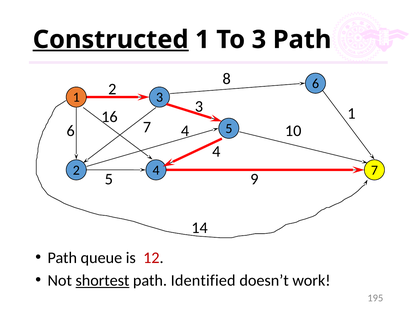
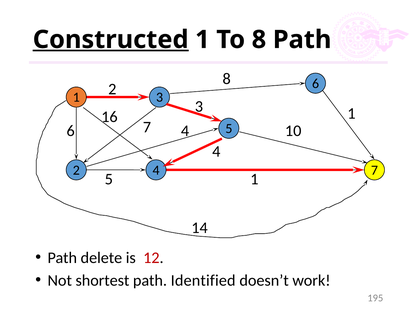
To 3: 3 -> 8 (259, 40)
5 9: 9 -> 1 (254, 179)
queue: queue -> delete (101, 258)
shortest underline: present -> none (102, 281)
